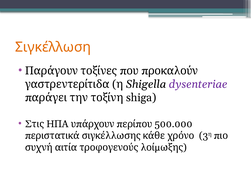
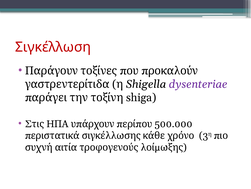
Σιγκέλλωση colour: orange -> red (53, 47)
